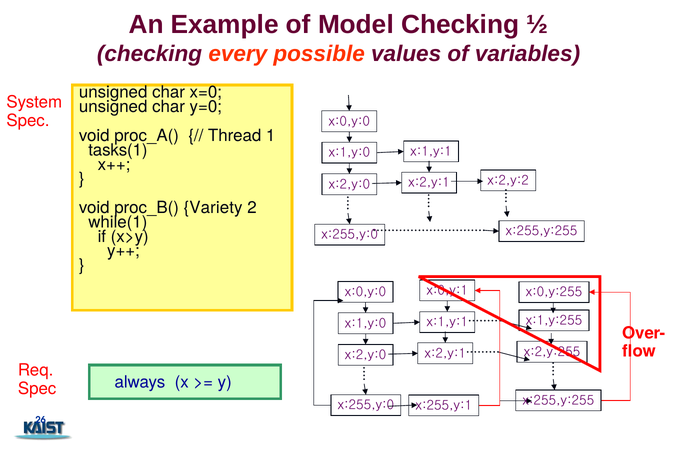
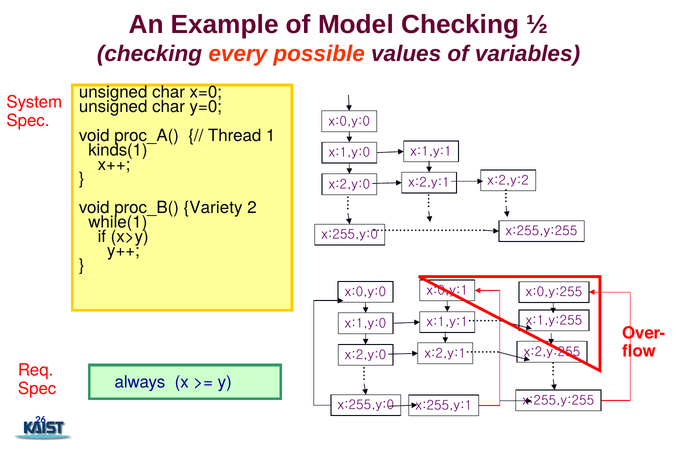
tasks(1: tasks(1 -> kinds(1 (118, 150)
